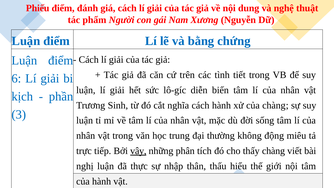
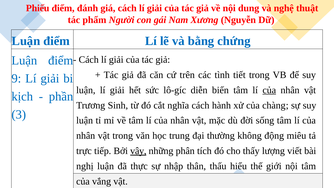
6: 6 -> 9 (16, 78)
của underline: none -> present (269, 90)
thấy chàng: chàng -> lượng (273, 151)
của hành: hành -> vắng (102, 181)
